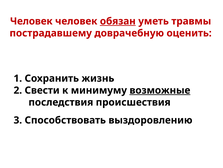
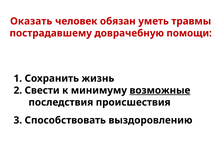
Человек: Человек -> Оказать (31, 21)
обязан underline: present -> none (118, 21)
оценить: оценить -> помощи (189, 33)
